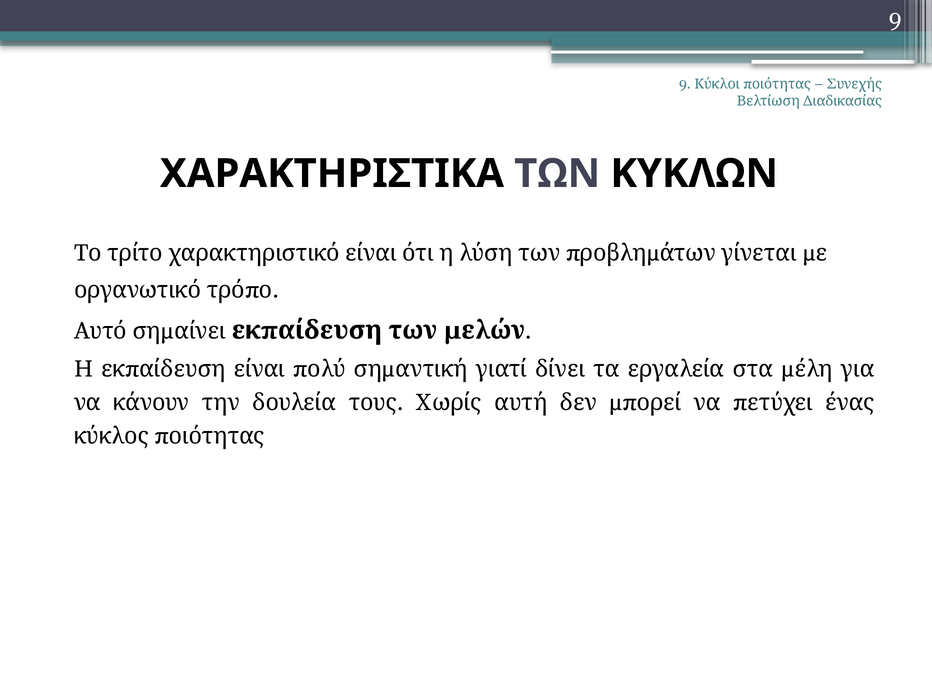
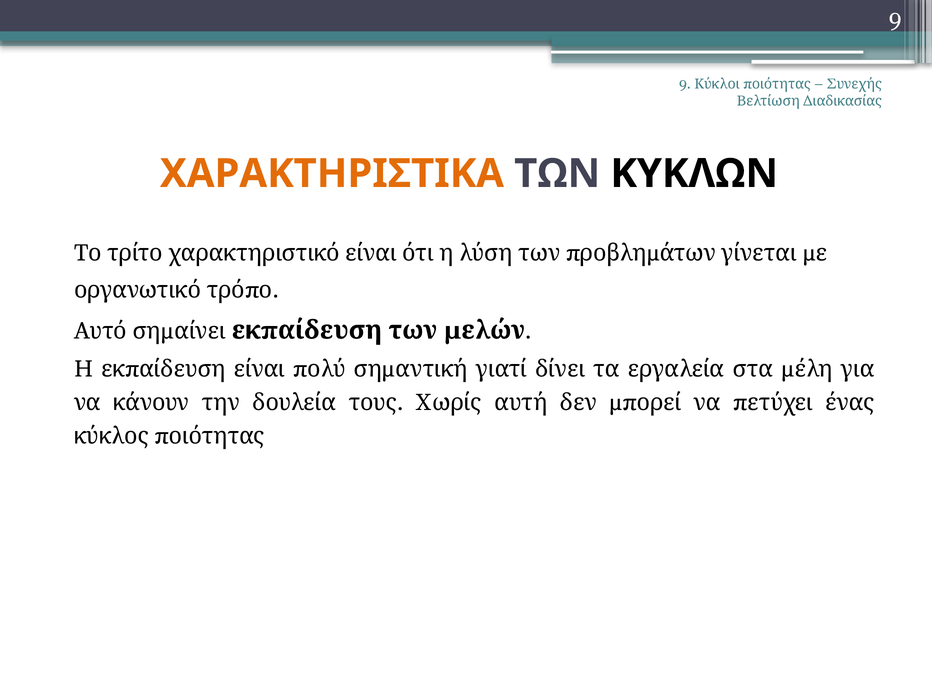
ΧΑΡΑΚΤΗΡΙΣΤΙΚΑ colour: black -> orange (332, 174)
